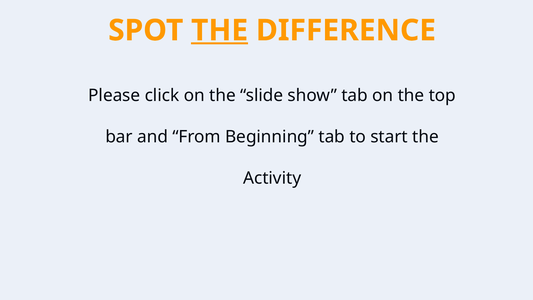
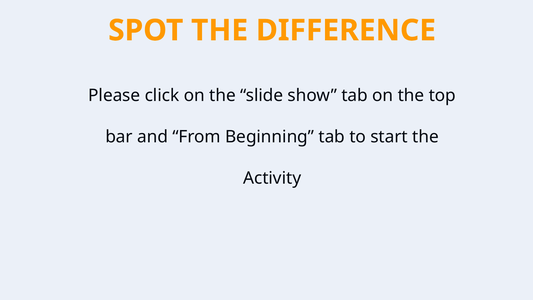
THE underline: present -> none (220, 30)
